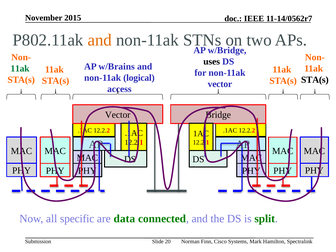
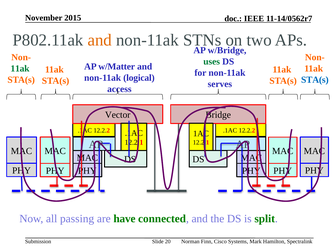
uses colour: black -> green (212, 62)
w/Brains: w/Brains -> w/Matter (117, 67)
STA(s colour: black -> blue (315, 80)
vector: vector -> serves (220, 84)
specific: specific -> passing (77, 219)
data: data -> have (124, 219)
